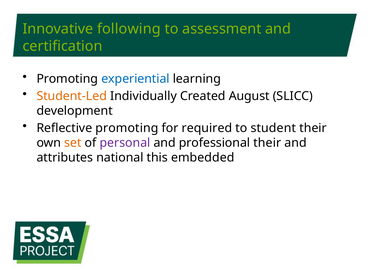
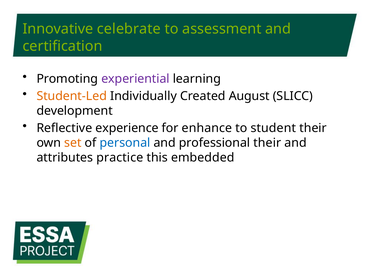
following: following -> celebrate (129, 29)
experiential colour: blue -> purple (135, 79)
Reflective promoting: promoting -> experience (127, 128)
required: required -> enhance (207, 128)
personal colour: purple -> blue (125, 143)
national: national -> practice (120, 158)
